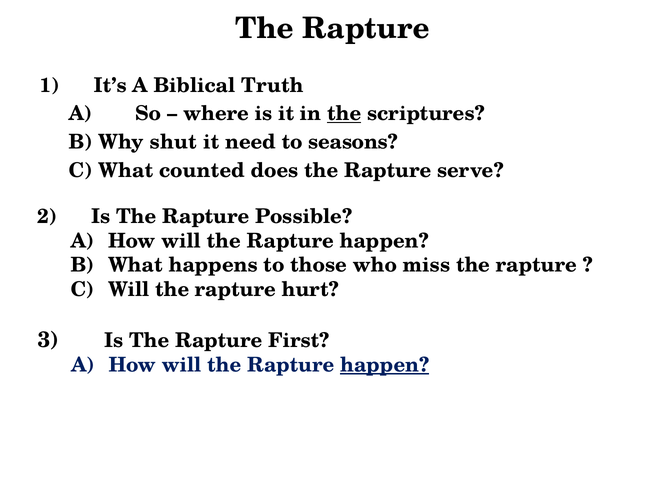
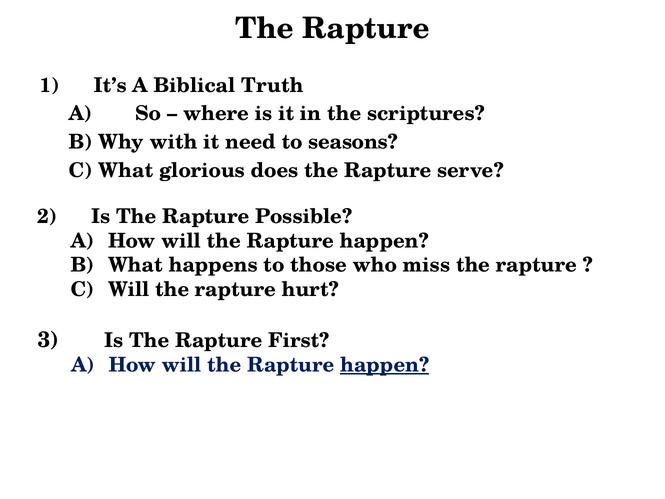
the underline: present -> none (344, 114)
shut: shut -> with (174, 142)
counted: counted -> glorious (202, 171)
